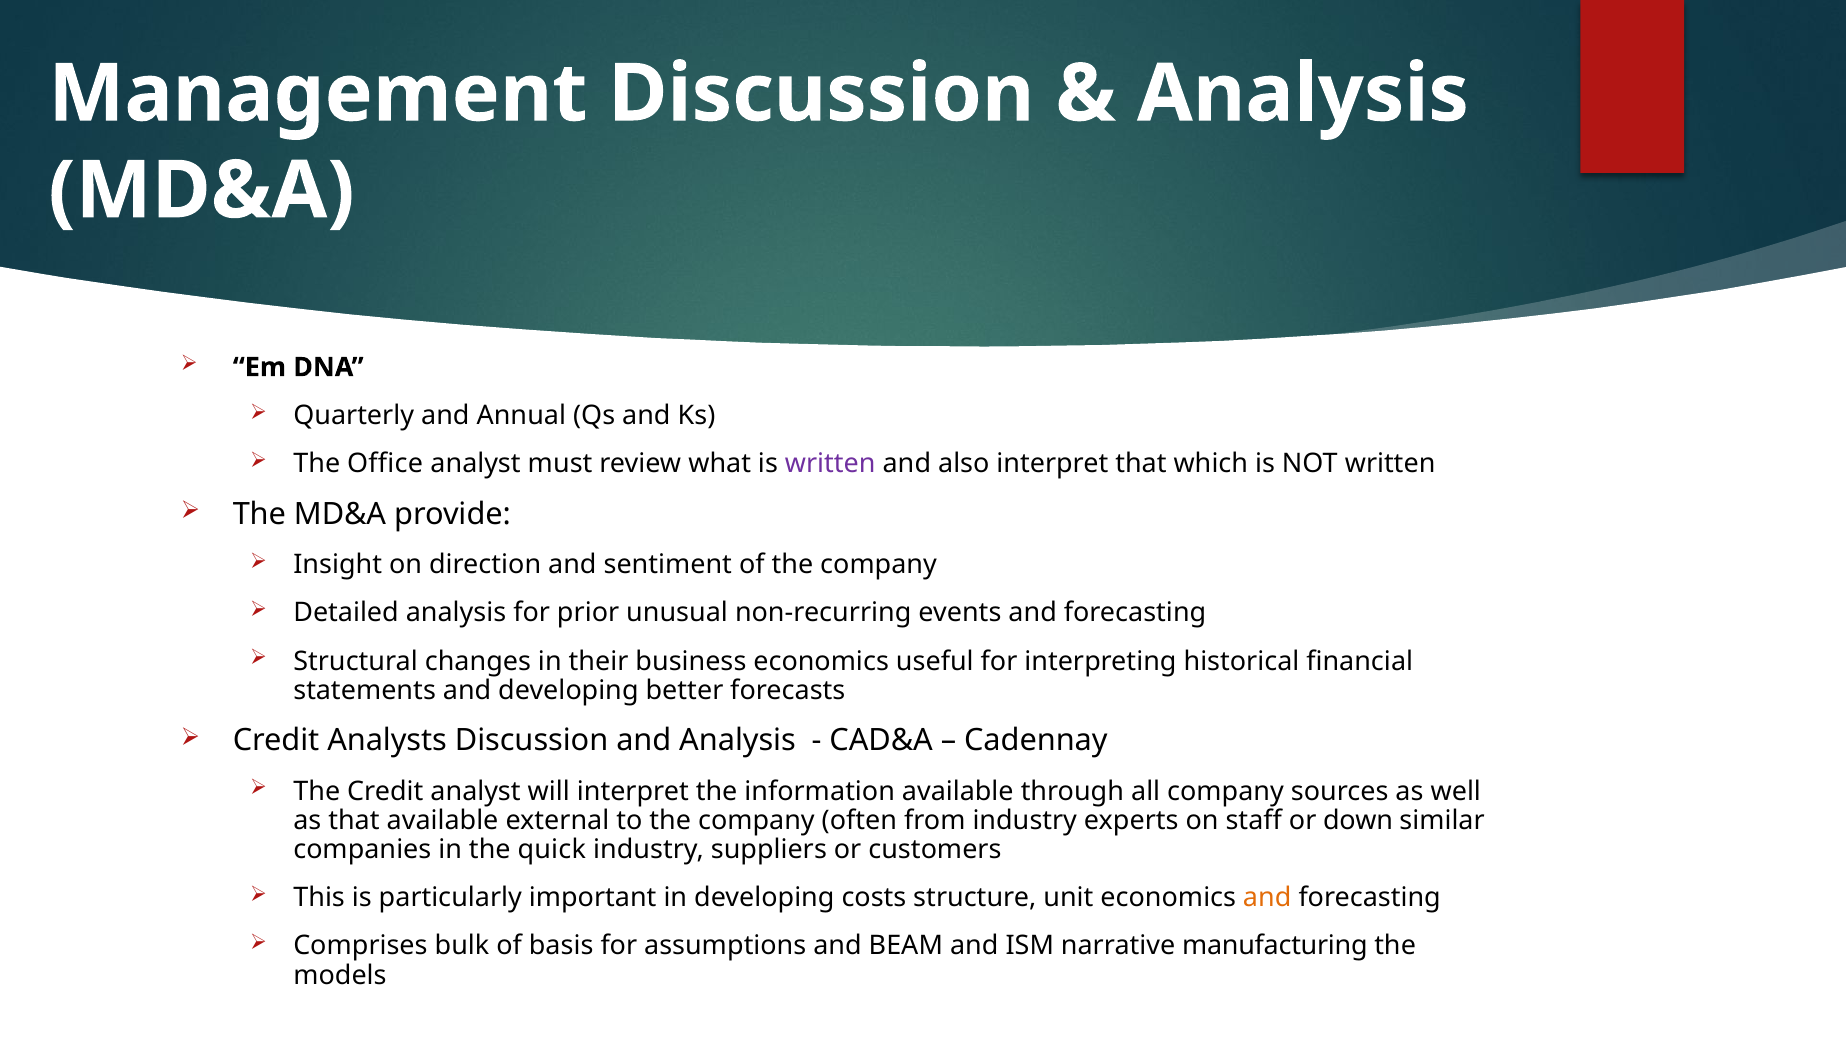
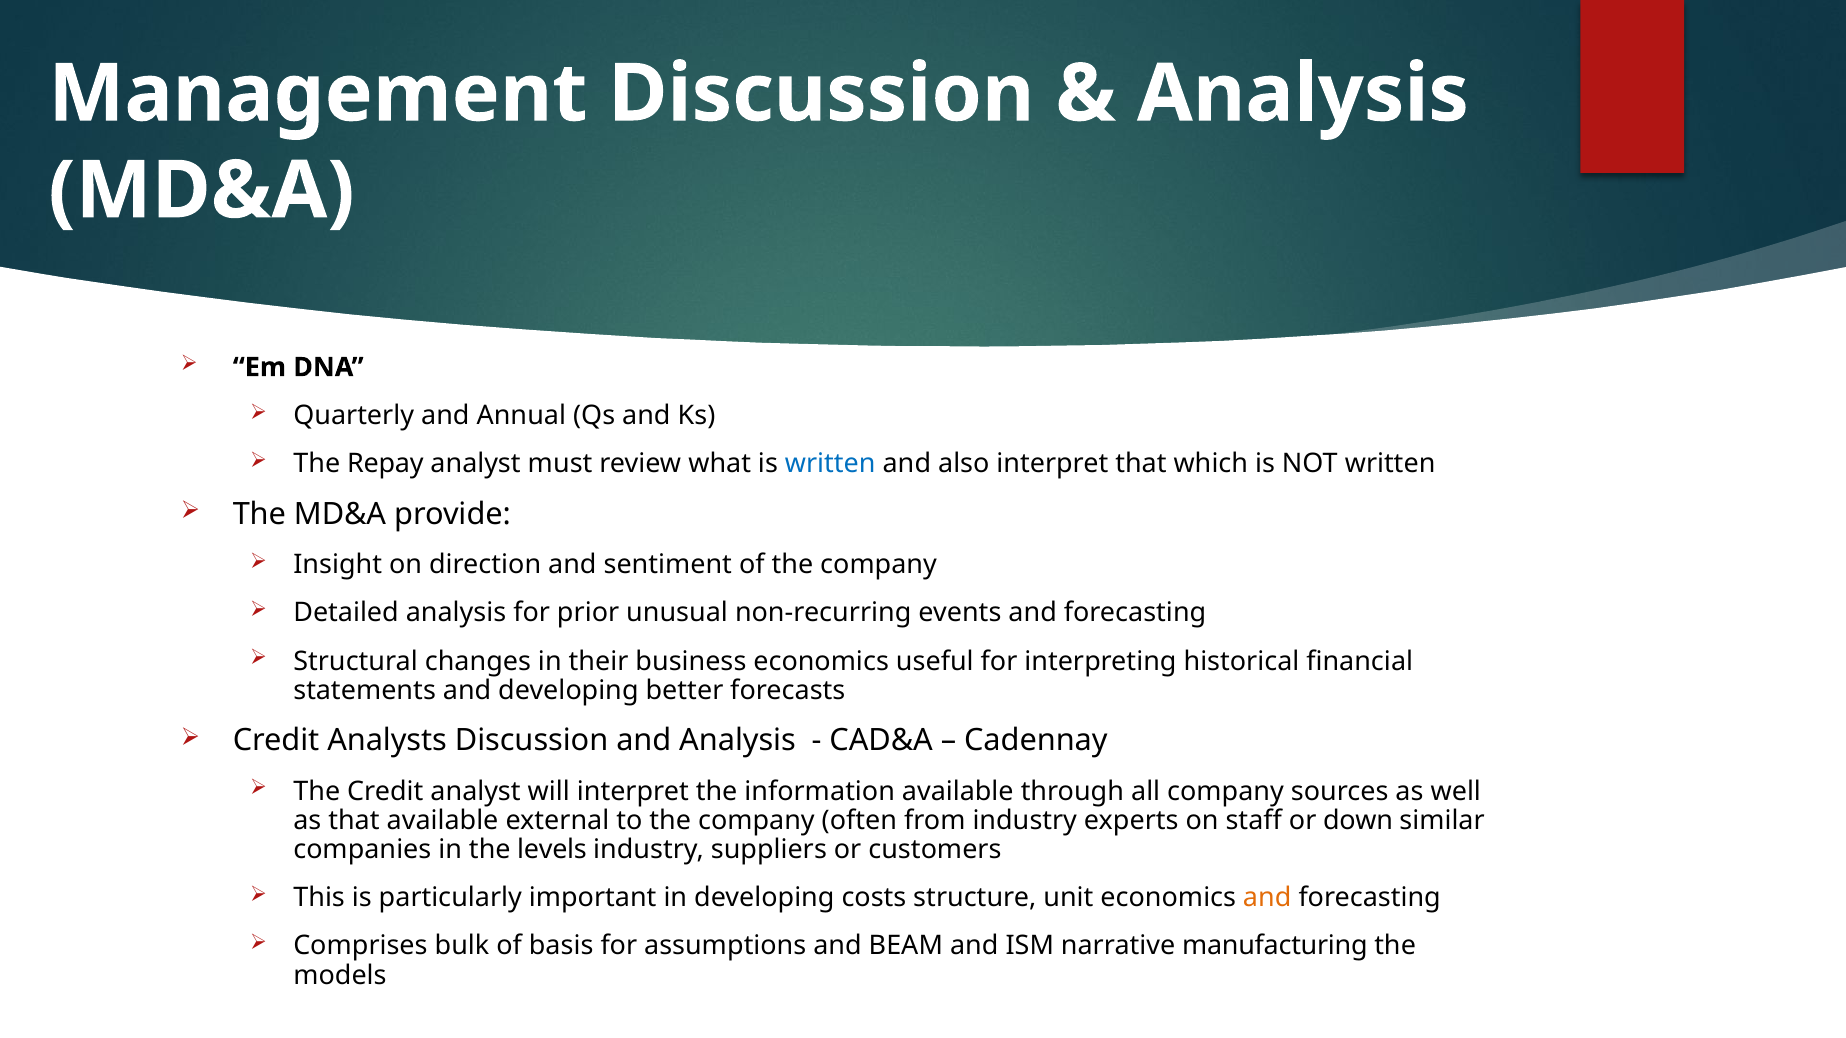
Office: Office -> Repay (385, 464)
written colour: purple -> blue (830, 464)
quick: quick -> levels (552, 850)
